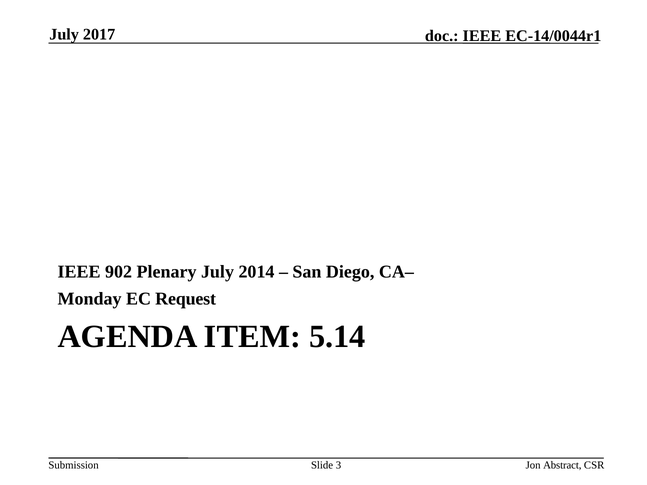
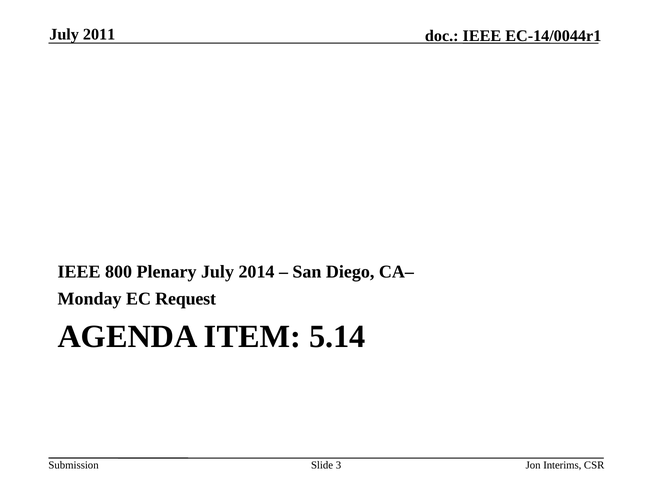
2017: 2017 -> 2011 (99, 34)
902: 902 -> 800 (119, 272)
Abstract: Abstract -> Interims (562, 465)
